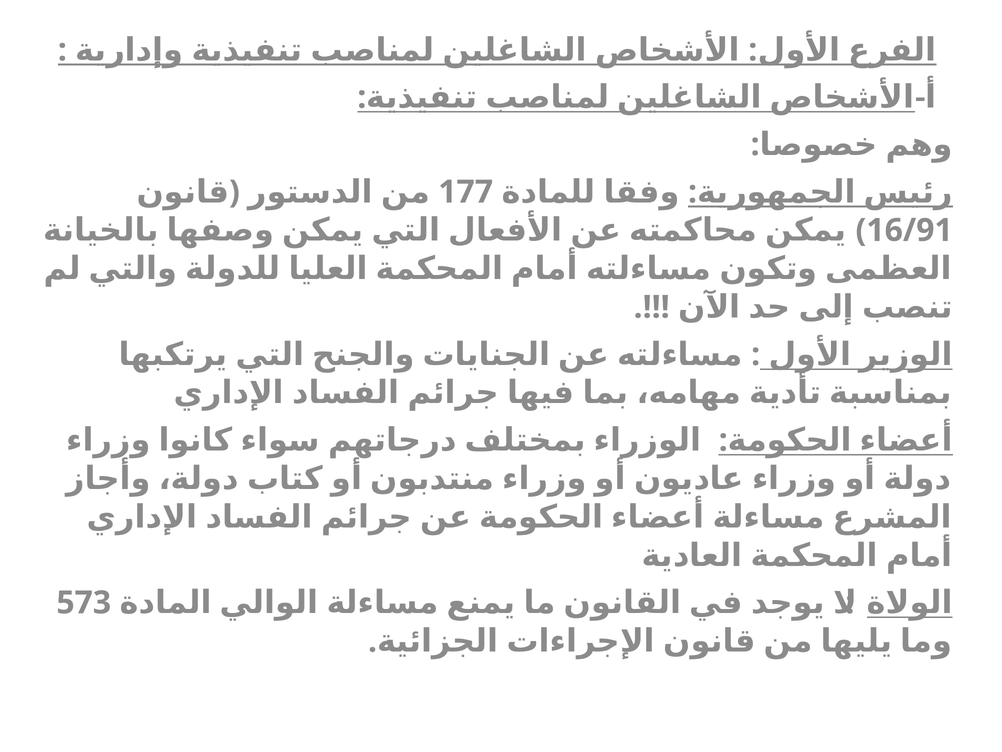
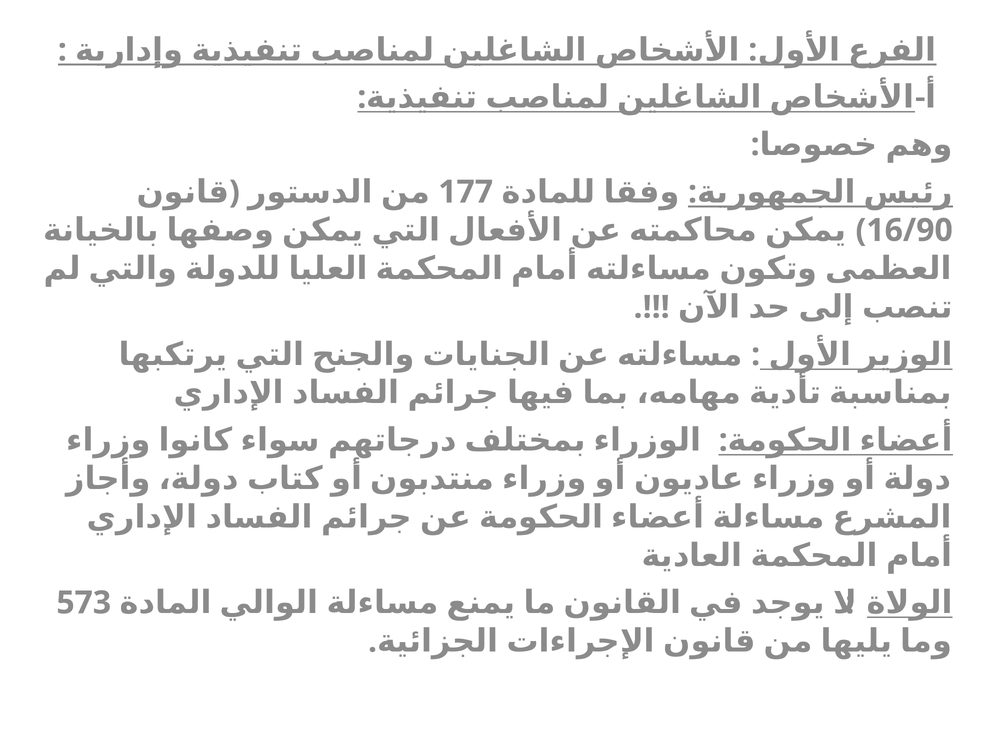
16/91: 16/91 -> 16/90 (910, 230)
